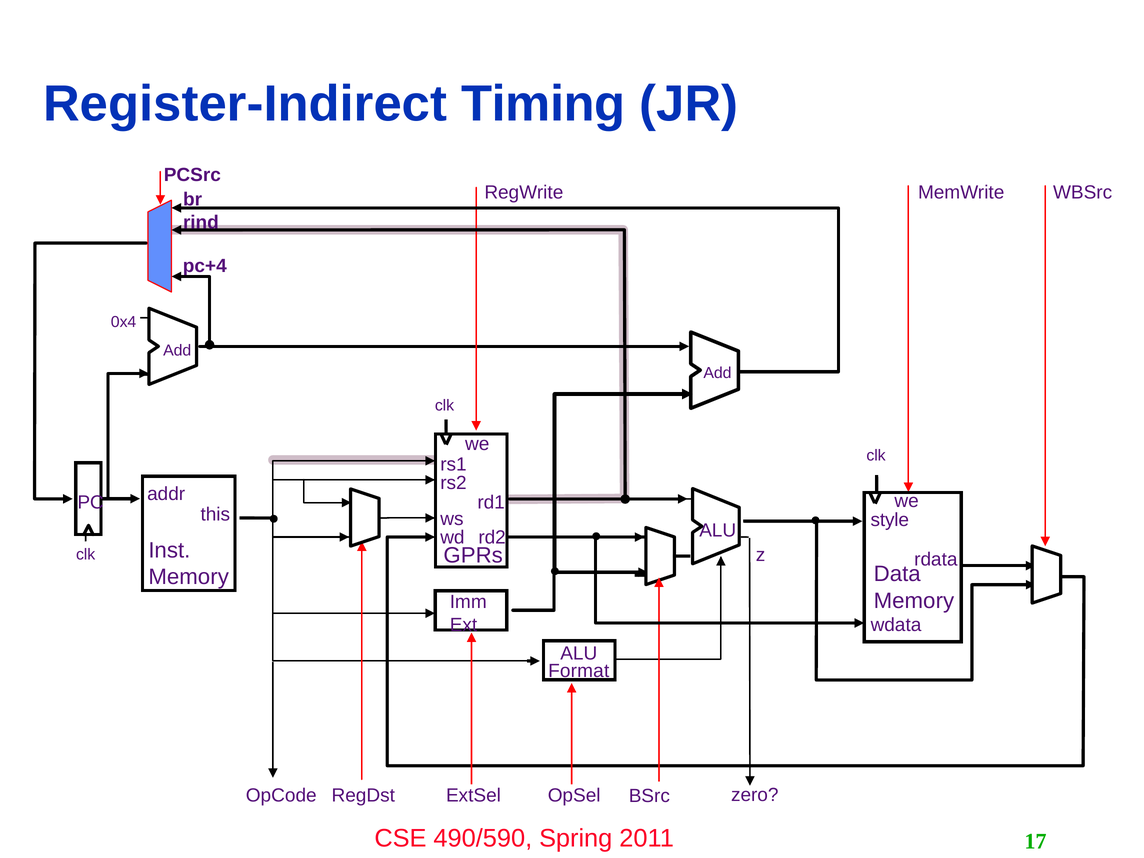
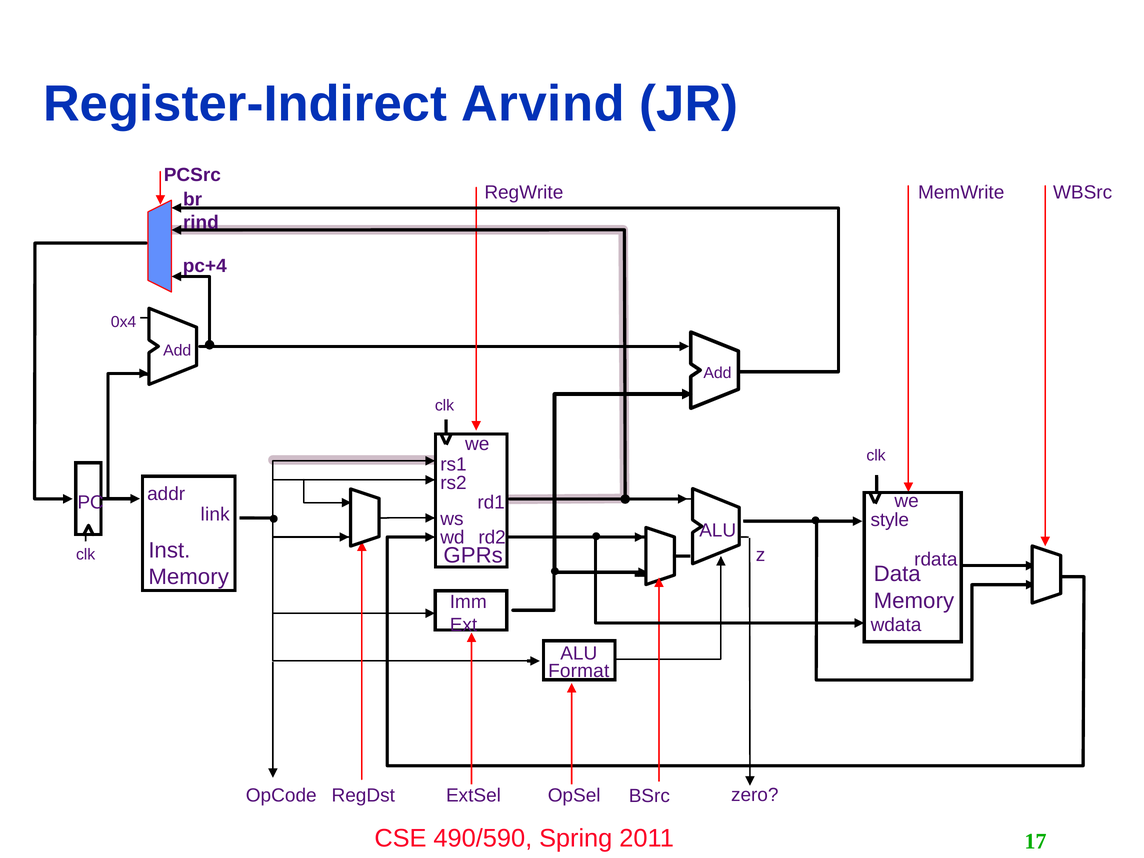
Timing: Timing -> Arvind (543, 104)
this: this -> link (215, 514)
